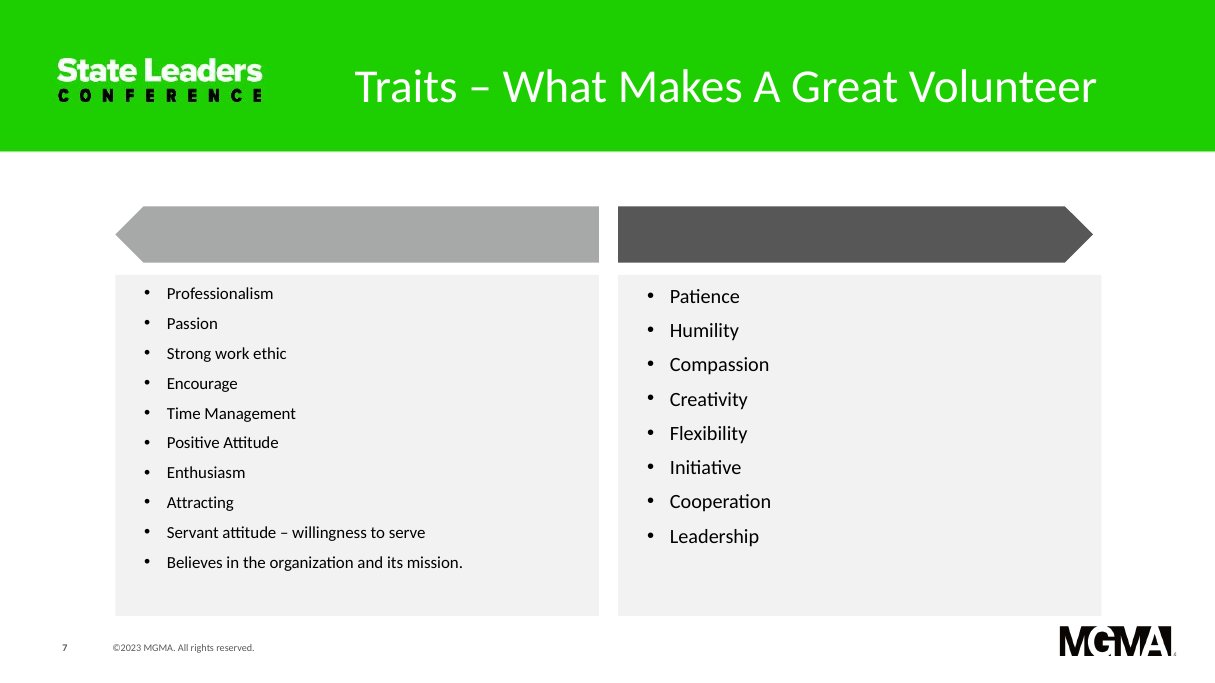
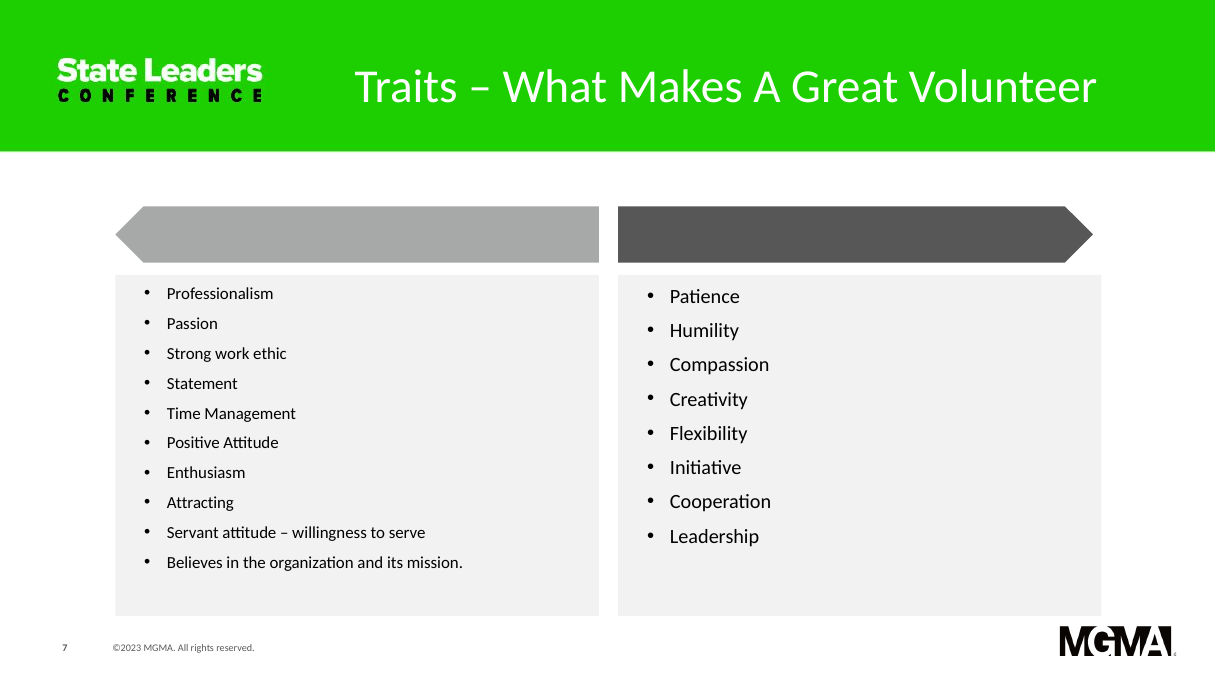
Encourage: Encourage -> Statement (202, 384)
